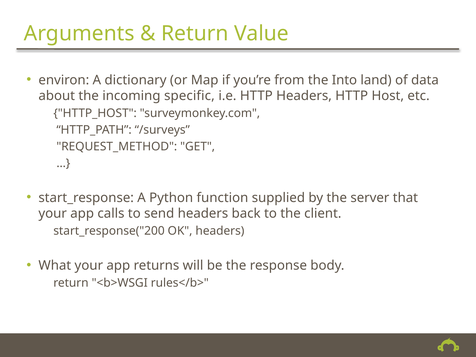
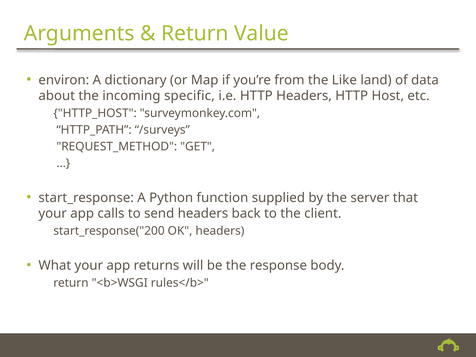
Into: Into -> Like (344, 80)
